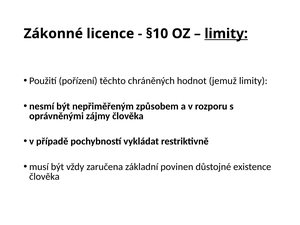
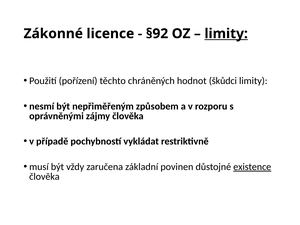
§10: §10 -> §92 (157, 34)
jemuž: jemuž -> škůdci (223, 81)
existence underline: none -> present (252, 167)
